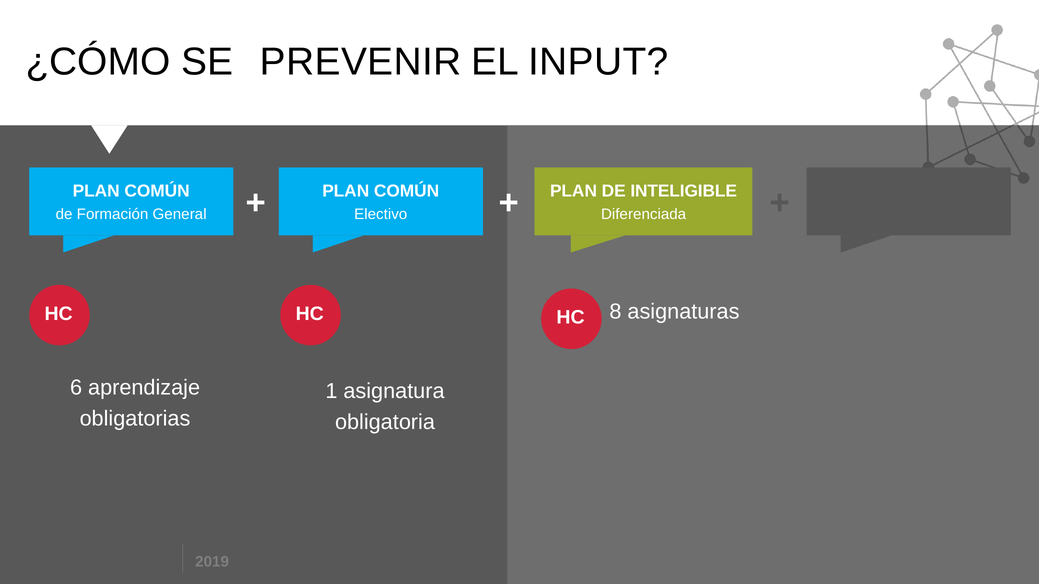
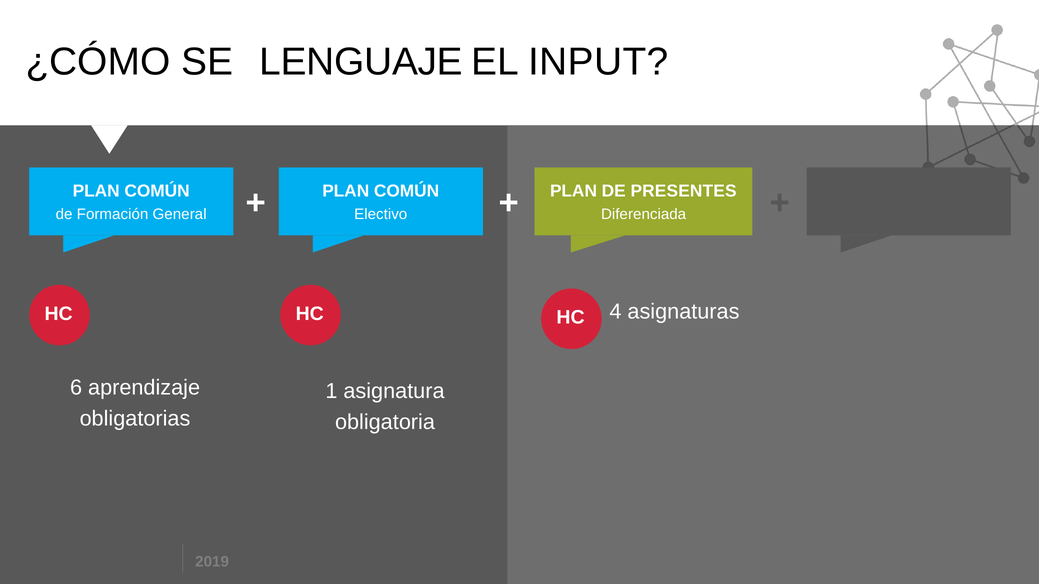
PREVENIR: PREVENIR -> LENGUAJE (361, 62)
INTELIGIBLE: INTELIGIBLE -> PRESENTES (684, 191)
8: 8 -> 4 (615, 312)
